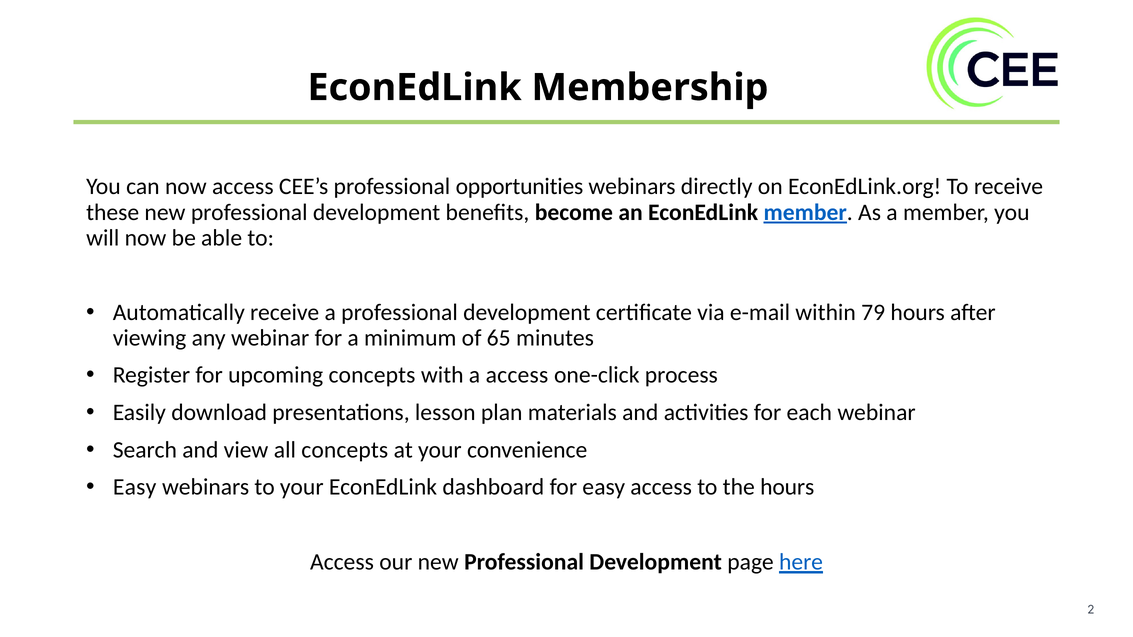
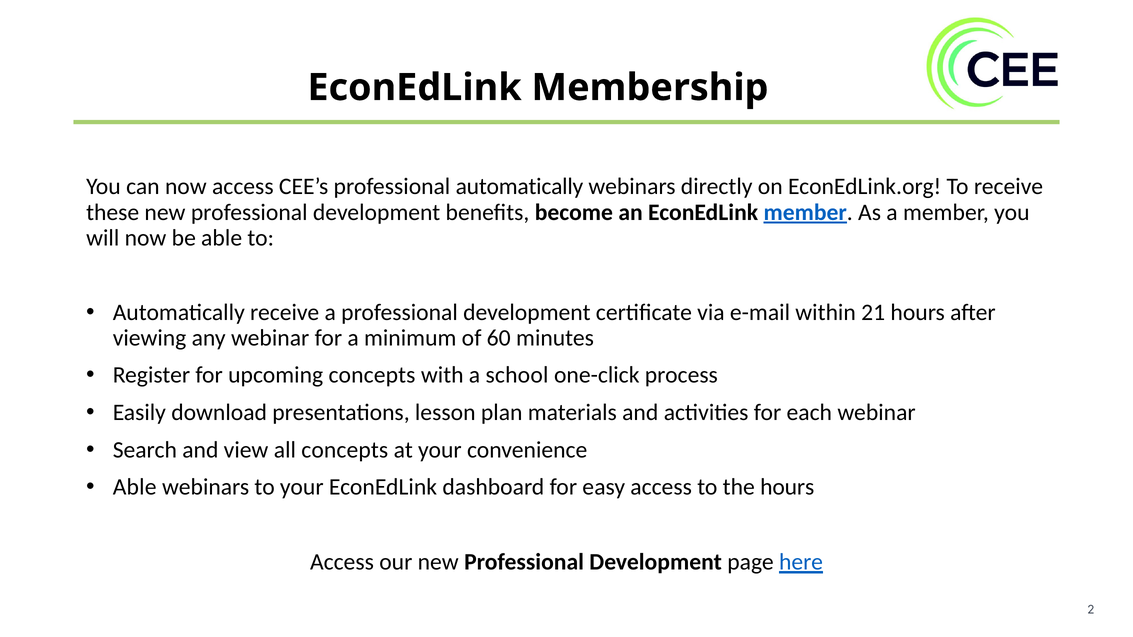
professional opportunities: opportunities -> automatically (519, 186)
79: 79 -> 21 (873, 313)
65: 65 -> 60 (499, 338)
a access: access -> school (517, 375)
Easy: Easy -> Able (135, 487)
